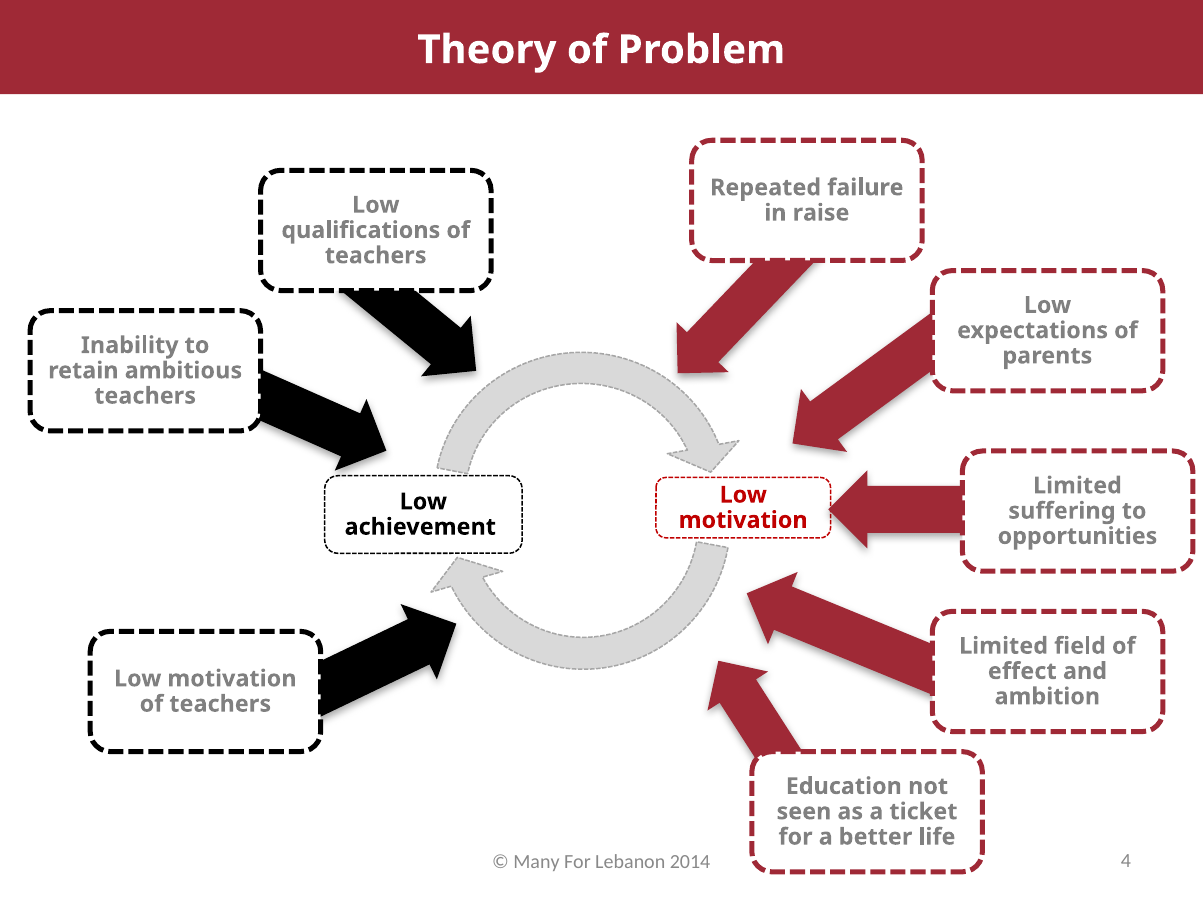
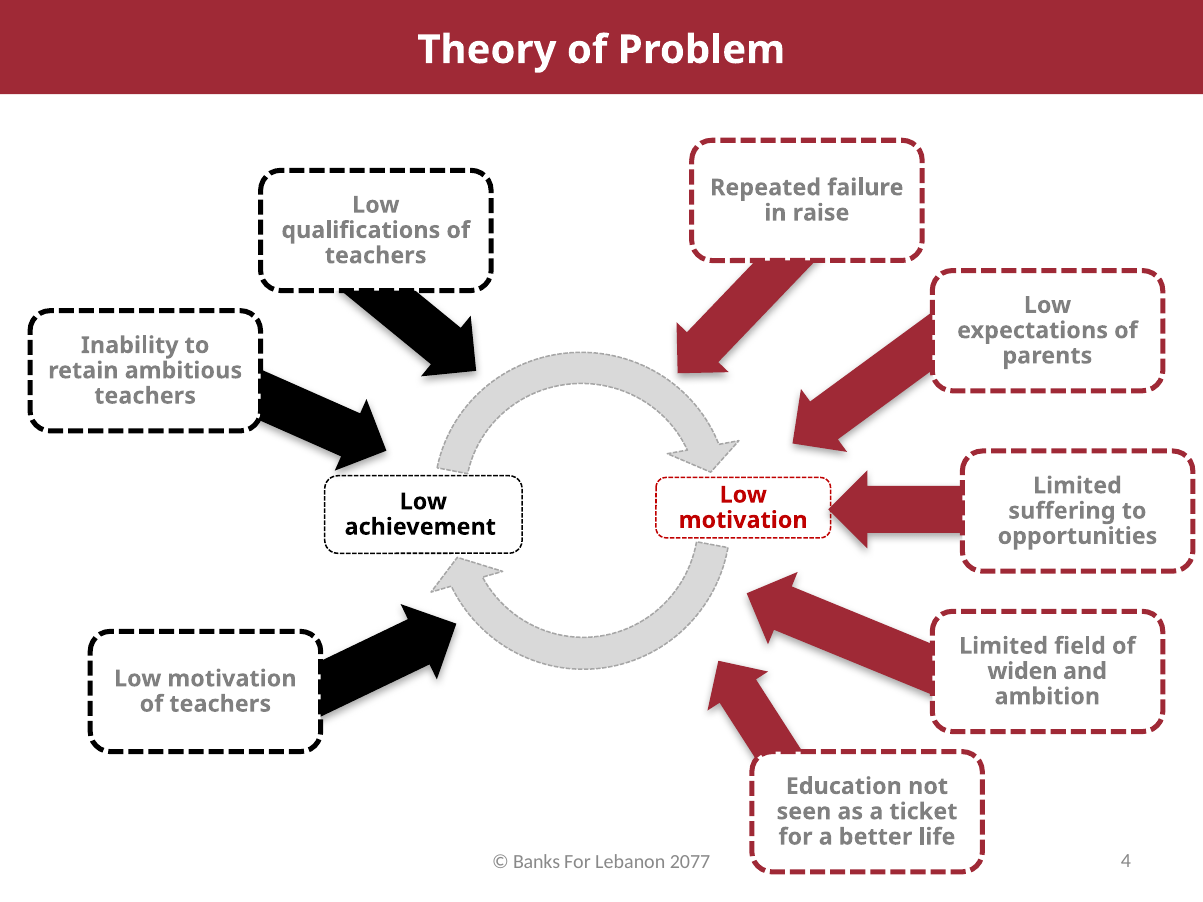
effect: effect -> widen (1022, 671)
Many: Many -> Banks (537, 862)
2014: 2014 -> 2077 (690, 862)
